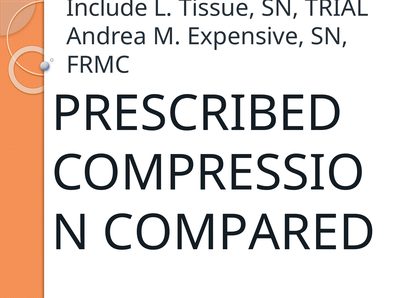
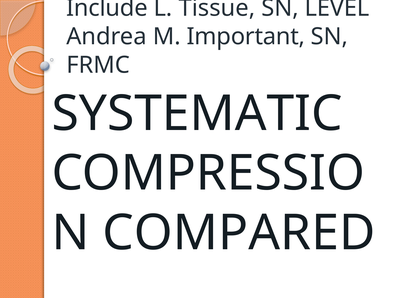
TRIAL: TRIAL -> LEVEL (337, 8)
Expensive: Expensive -> Important (246, 37)
PRESCRIBED: PRESCRIBED -> SYSTEMATIC (197, 114)
